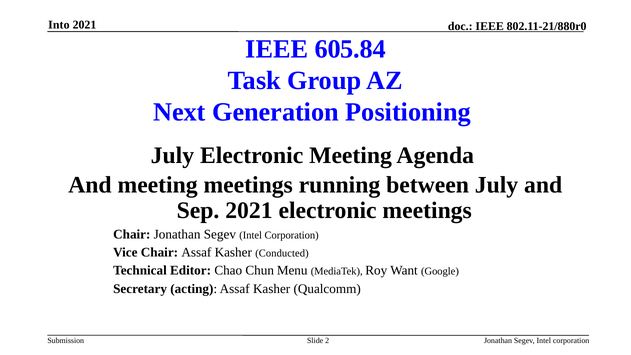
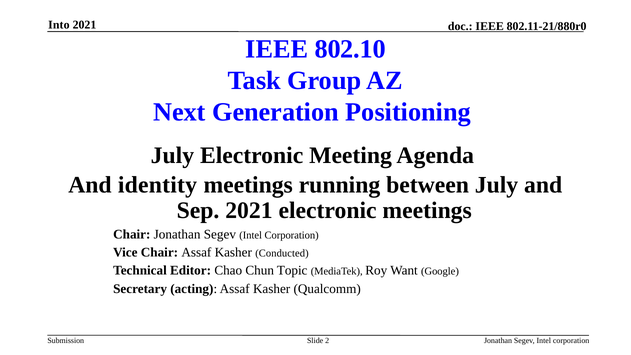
605.84: 605.84 -> 802.10 (350, 49)
And meeting: meeting -> identity (157, 185)
Menu: Menu -> Topic (292, 270)
